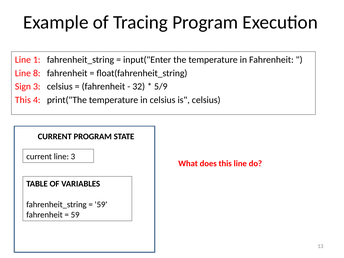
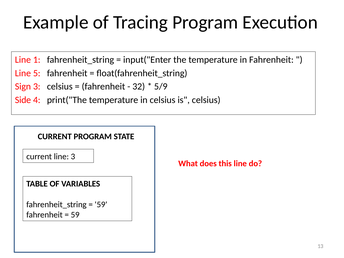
8: 8 -> 5 (37, 73)
This: This -> Side (23, 100)
